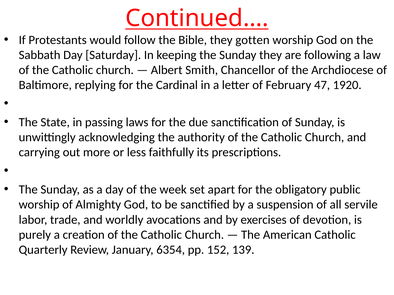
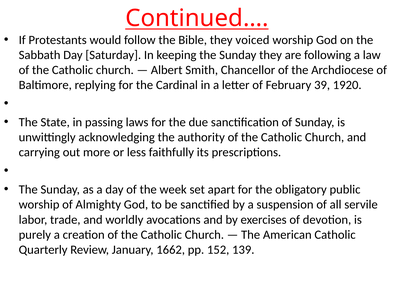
gotten: gotten -> voiced (252, 40)
47: 47 -> 39 (322, 85)
6354: 6354 -> 1662 (171, 250)
